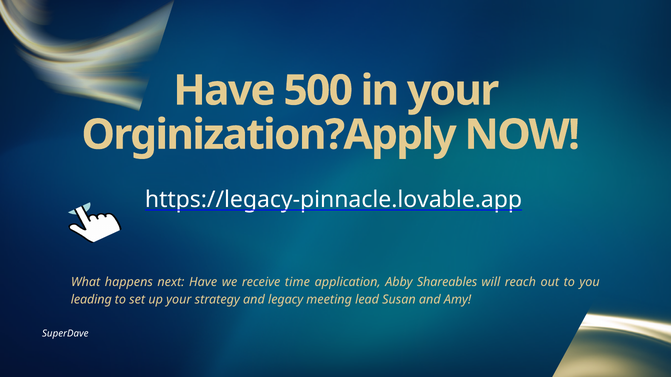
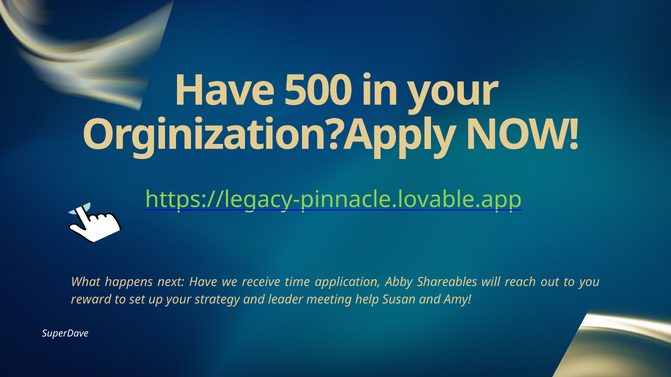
https://legacy-pinnacle.lovable.app colour: white -> light green (334, 200)
leading: leading -> reward (91, 300)
legacy: legacy -> leader (286, 300)
lead: lead -> help (367, 300)
